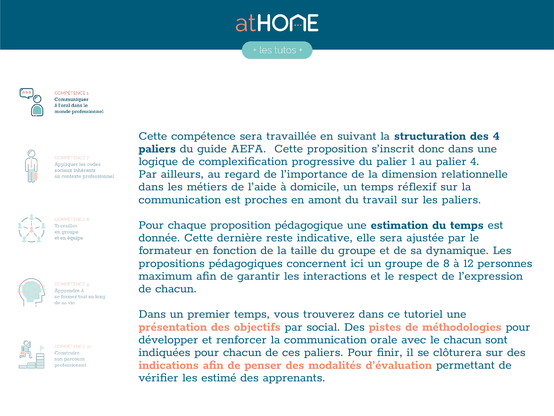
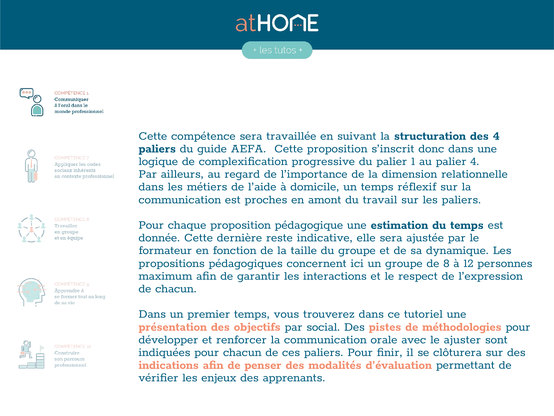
le chacun: chacun -> ajuster (462, 339)
estimé: estimé -> enjeux (219, 377)
